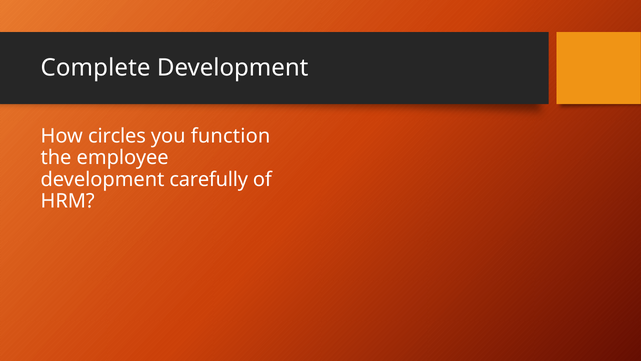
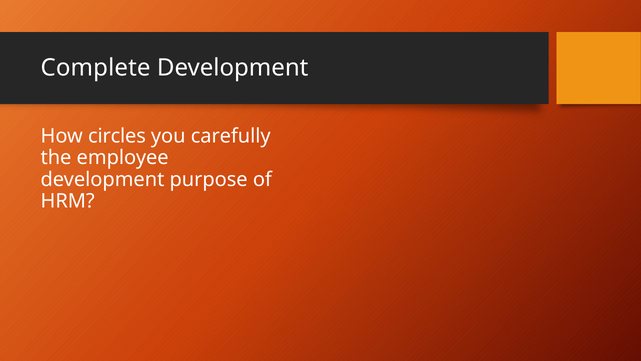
function: function -> carefully (231, 136)
carefully: carefully -> purpose (209, 179)
